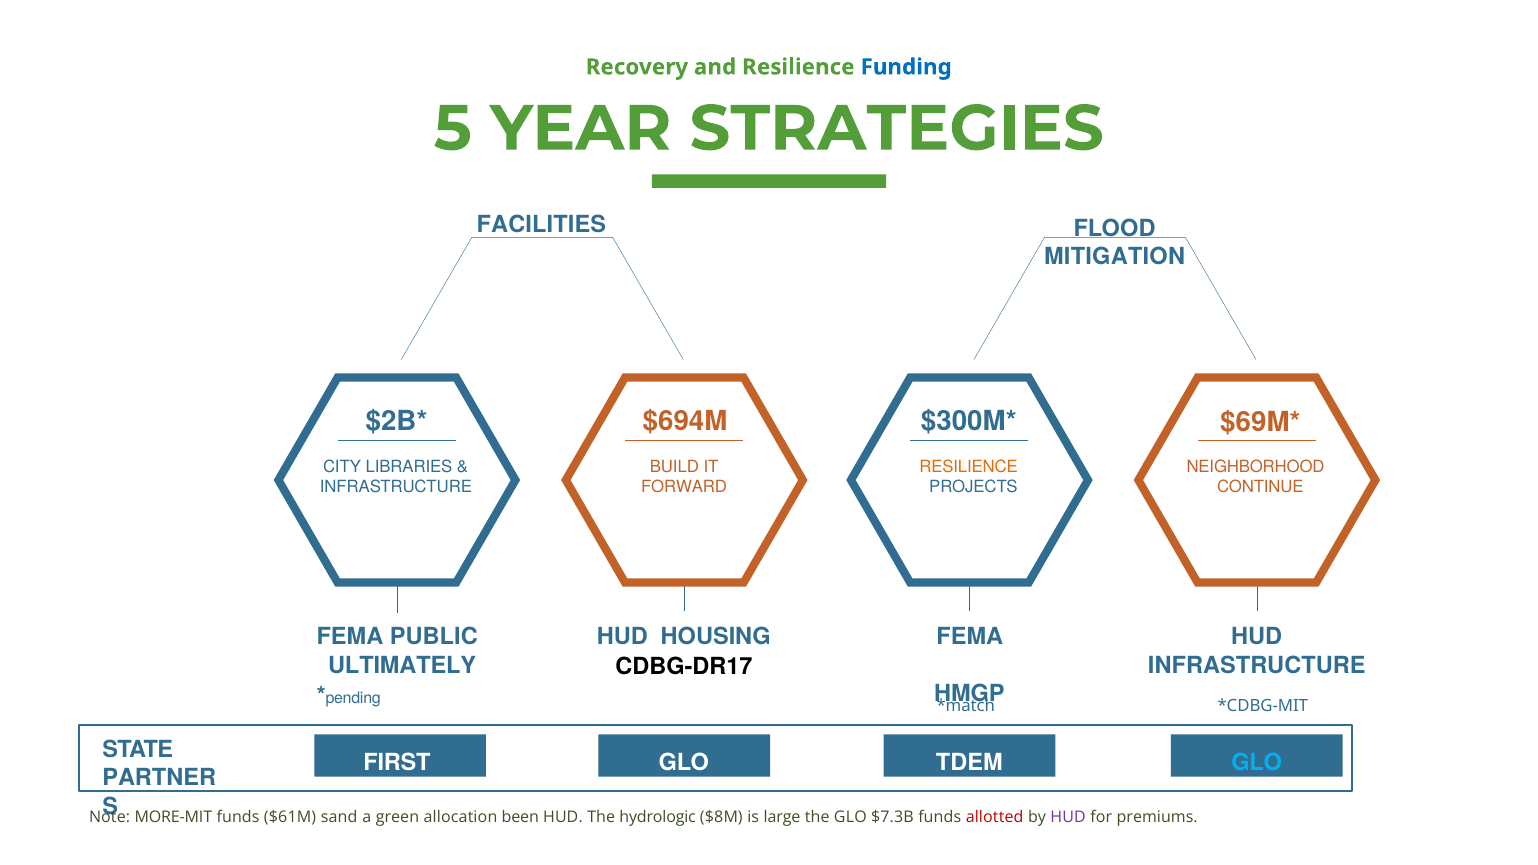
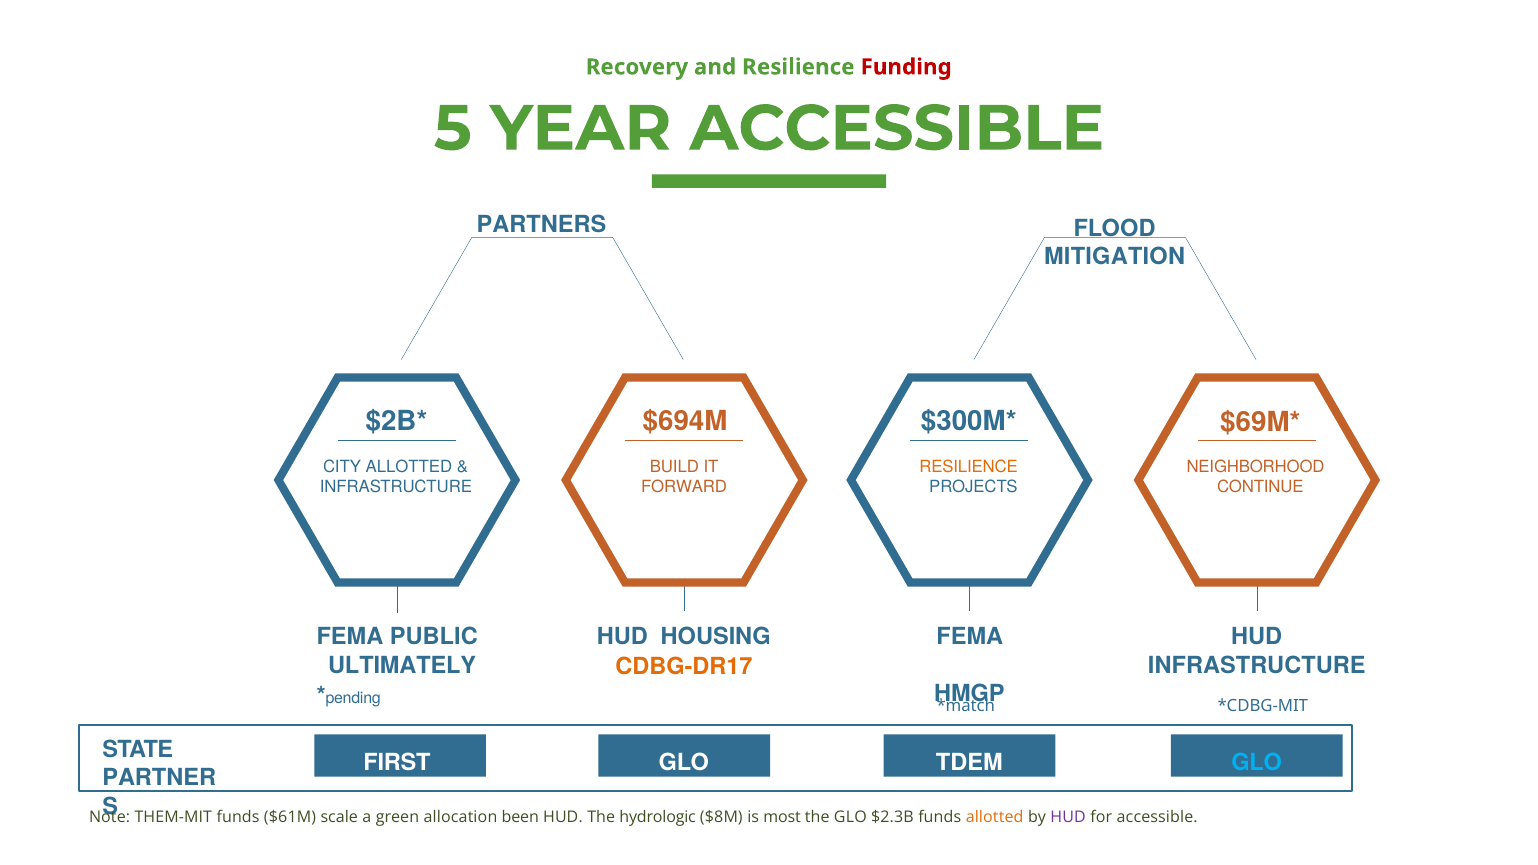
Funding colour: blue -> red (906, 67)
YEAR STRATEGIES: STRATEGIES -> ACCESSIBLE (897, 129)
FACILITIES: FACILITIES -> PARTNERS (541, 225)
CITY LIBRARIES: LIBRARIES -> ALLOTTED (409, 467)
CDBG-DR17 colour: black -> orange (684, 667)
MORE-MIT: MORE-MIT -> THEM-MIT (173, 818)
sand: sand -> scale (339, 818)
large: large -> most (782, 818)
$7.3B: $7.3B -> $2.3B (892, 818)
allotted colour: red -> orange (995, 818)
for premiums: premiums -> accessible (1157, 818)
